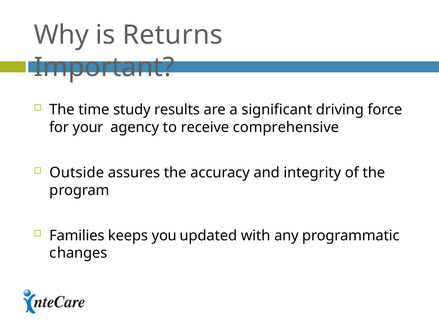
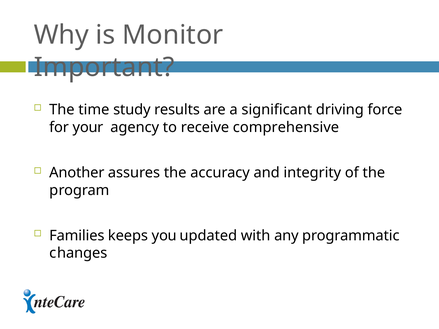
Returns: Returns -> Monitor (173, 35)
Outside: Outside -> Another (77, 173)
